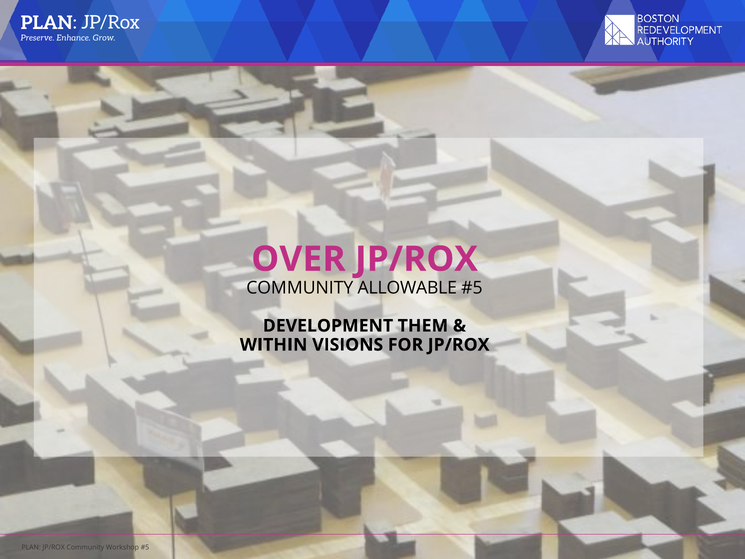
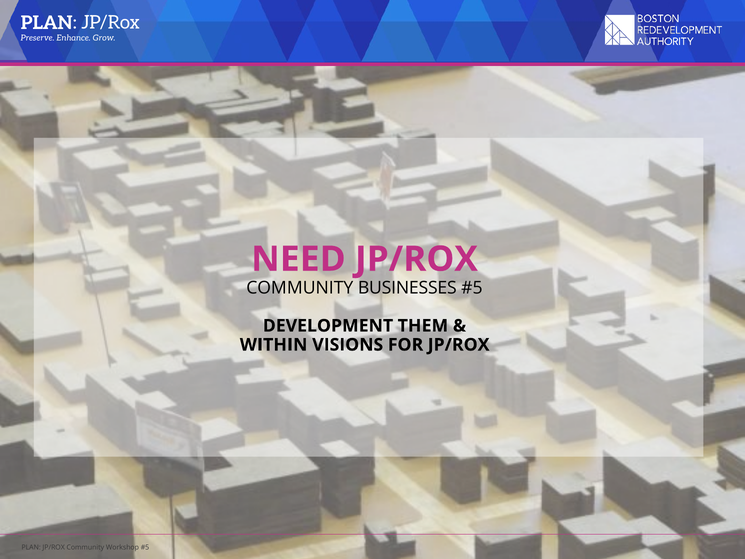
OVER: OVER -> NEED (298, 259)
ALLOWABLE: ALLOWABLE -> BUSINESSES (407, 288)
